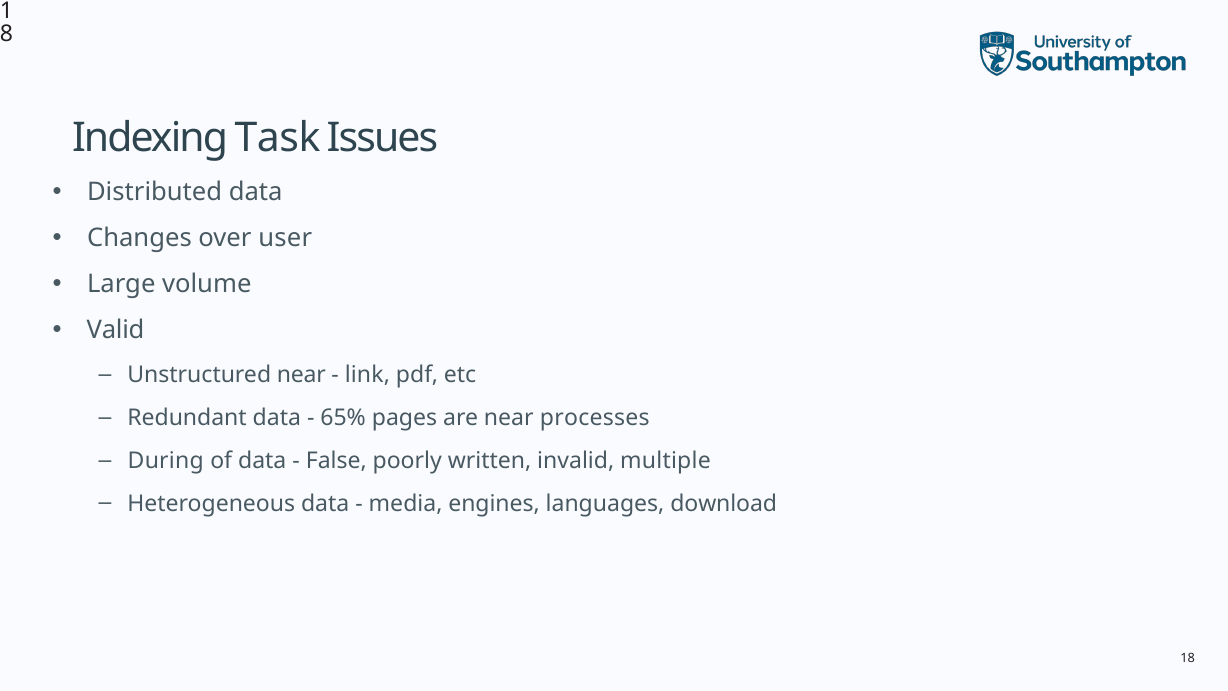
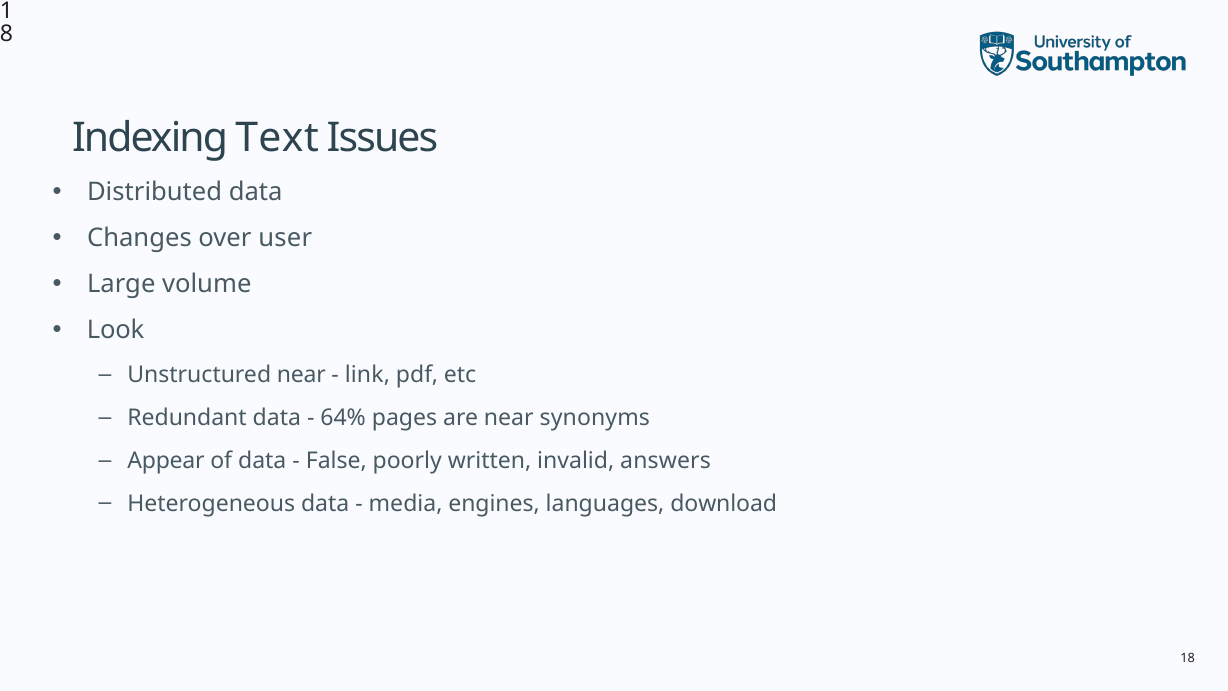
Task: Task -> Text (277, 138)
Valid: Valid -> Look (116, 330)
65%: 65% -> 64% (343, 418)
processes: processes -> synonyms (595, 418)
During: During -> Appear (166, 460)
multiple: multiple -> answers (666, 460)
